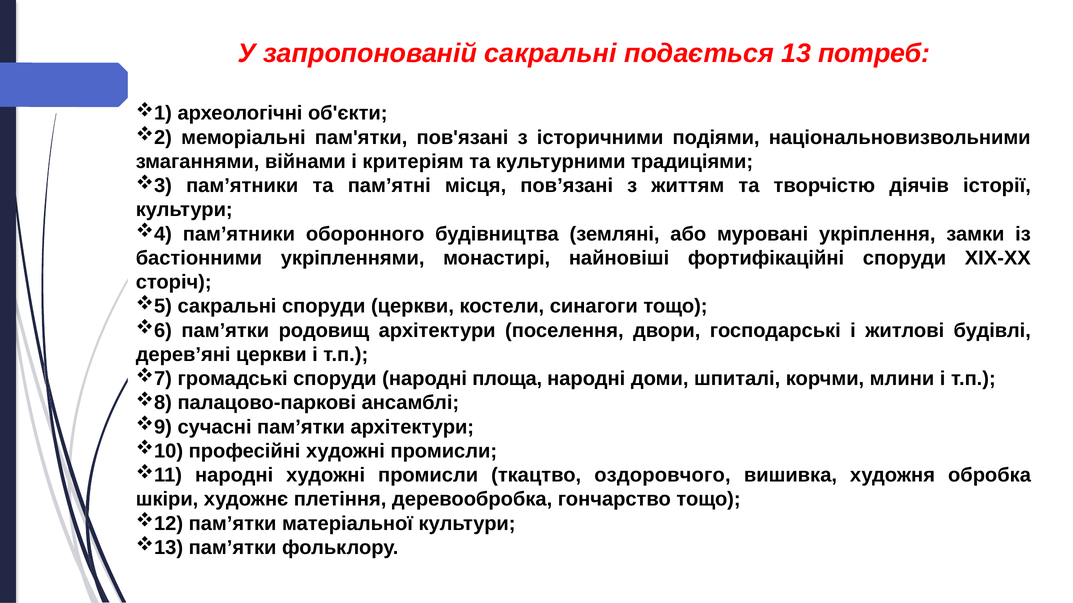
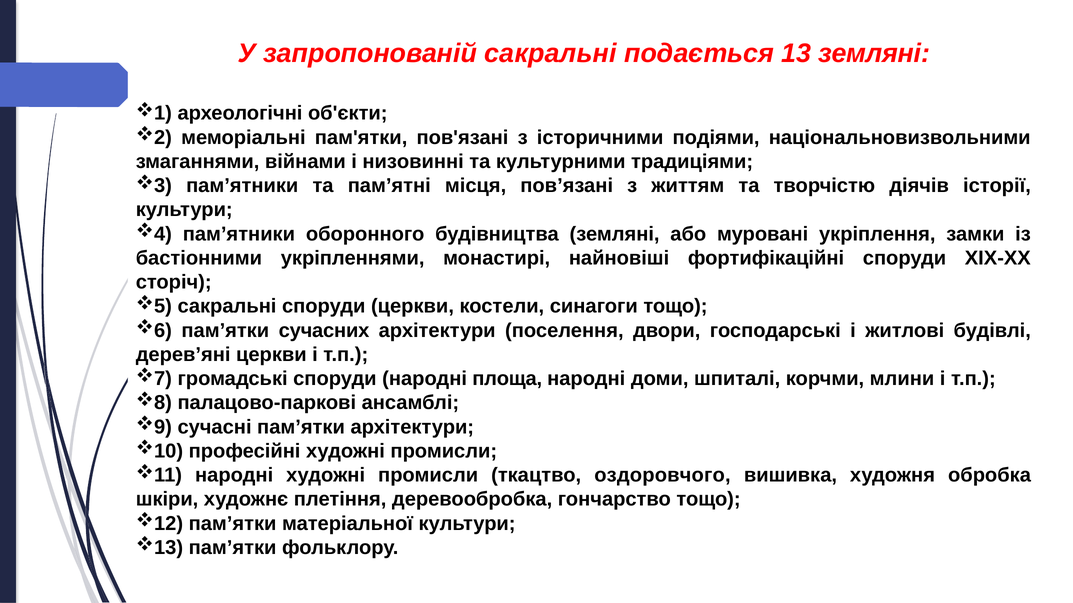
13 потреб: потреб -> земляні (874, 54)
критеріям: критеріям -> низовинні (413, 162)
родовищ: родовищ -> сучасних (324, 331)
